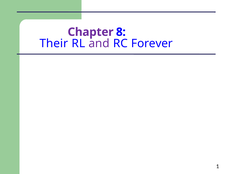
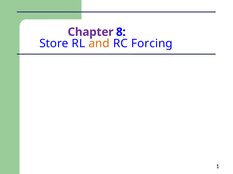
Their: Their -> Store (54, 44)
and colour: purple -> orange (99, 44)
Forever: Forever -> Forcing (152, 44)
